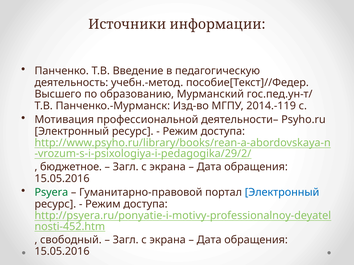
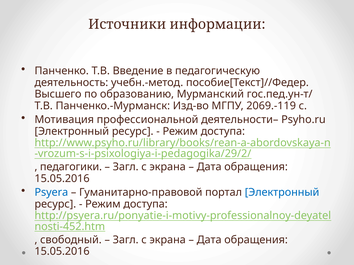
2014.-119: 2014.-119 -> 2069.-119 (271, 106)
бюджетное: бюджетное -> педагогики (71, 167)
Psyera colour: green -> blue (51, 193)
